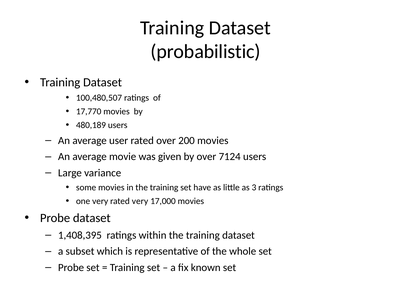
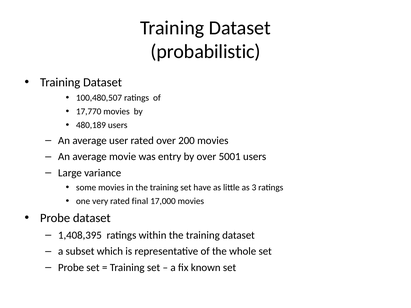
given: given -> entry (170, 157)
7124: 7124 -> 5001 (230, 157)
rated very: very -> final (140, 201)
